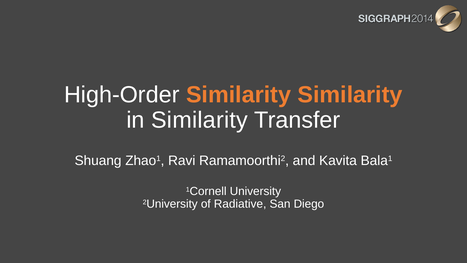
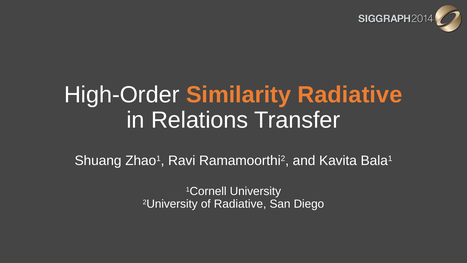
Similarity Similarity: Similarity -> Radiative (350, 95)
in Similarity: Similarity -> Relations (200, 120)
